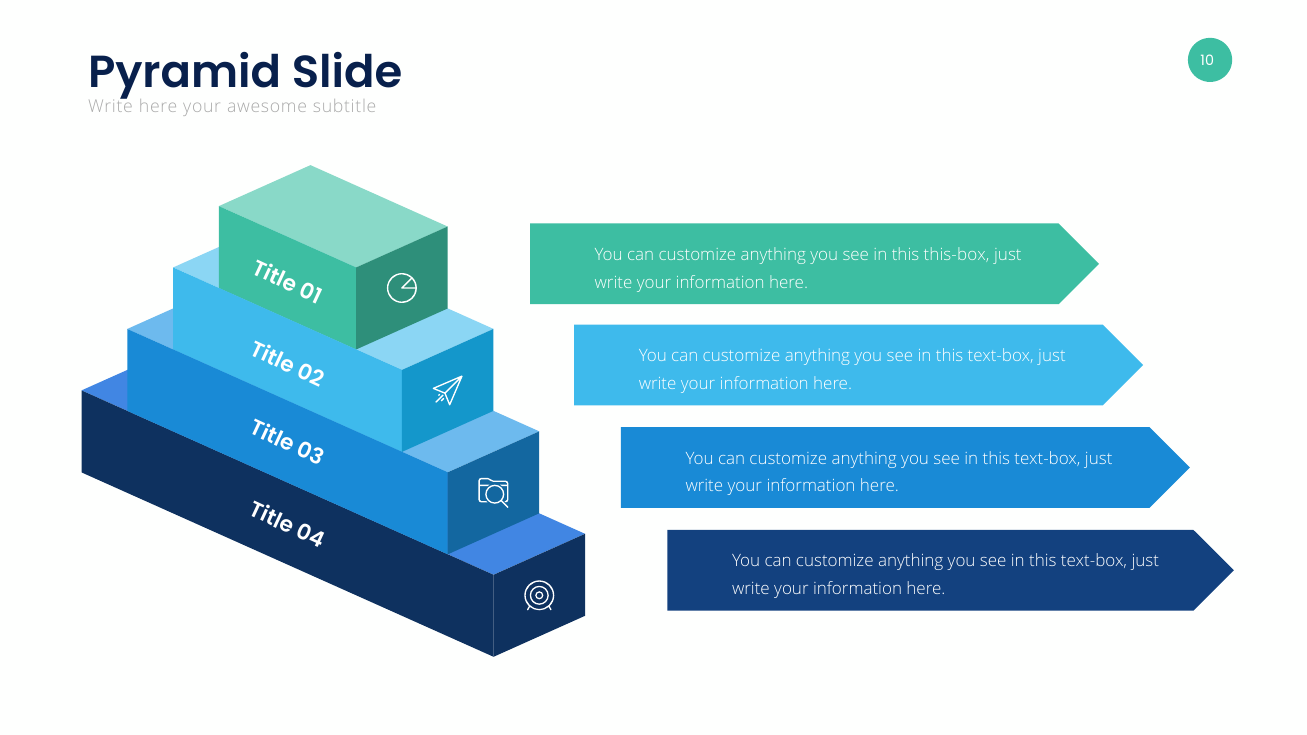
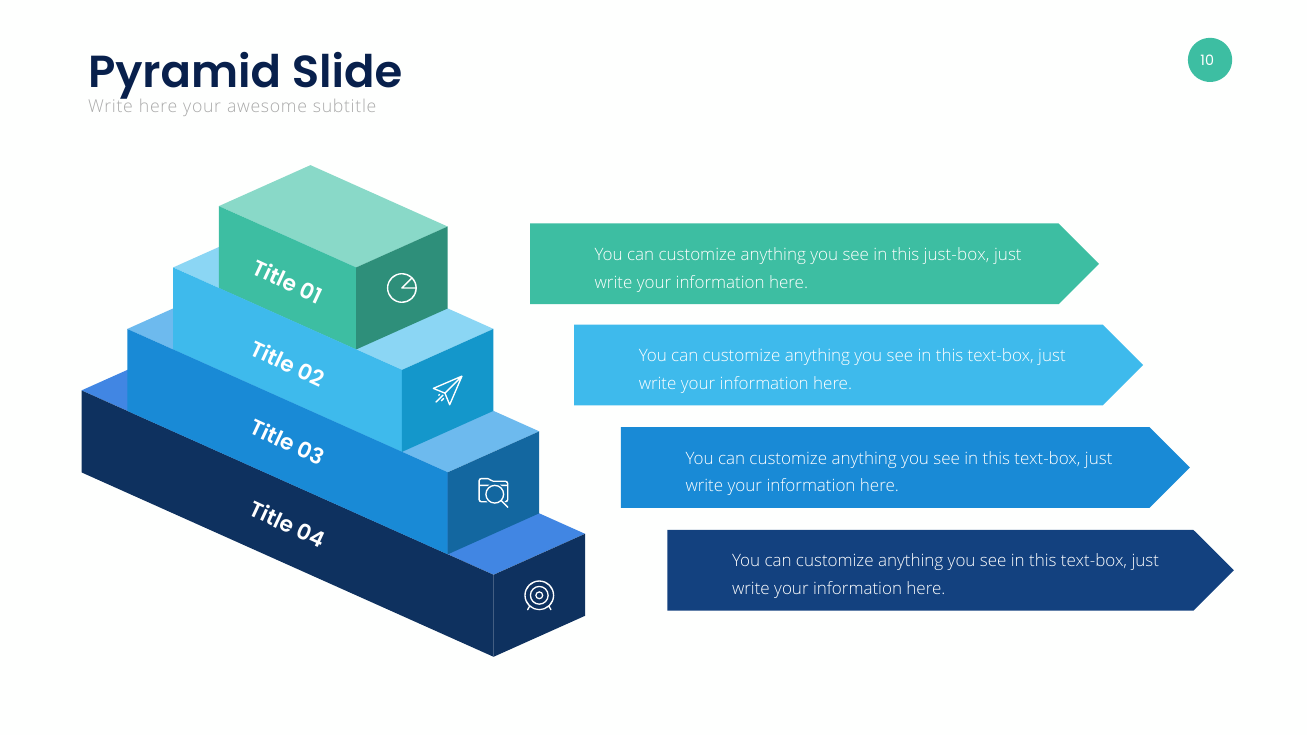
this-box: this-box -> just-box (957, 255)
